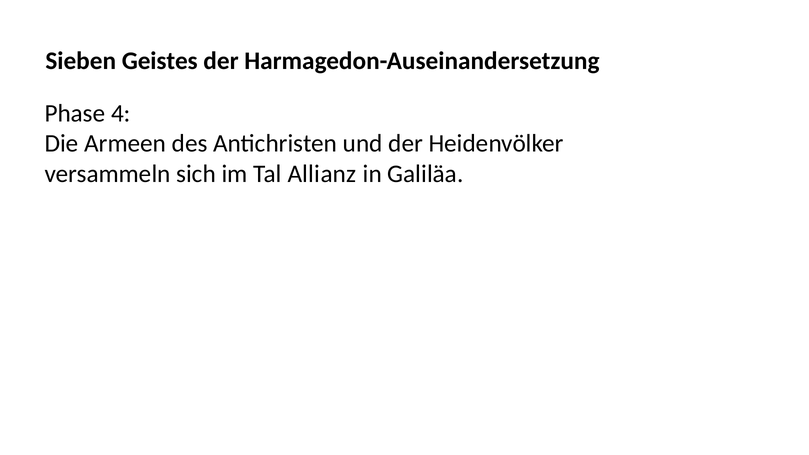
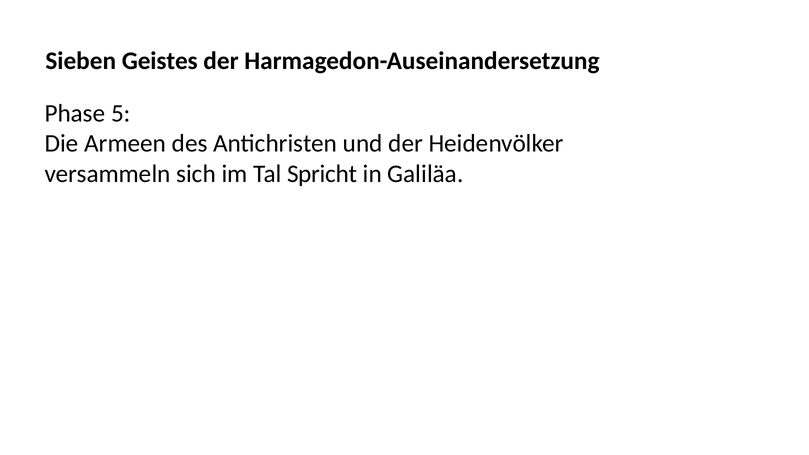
4: 4 -> 5 (121, 113)
Allianz: Allianz -> Spricht (322, 174)
